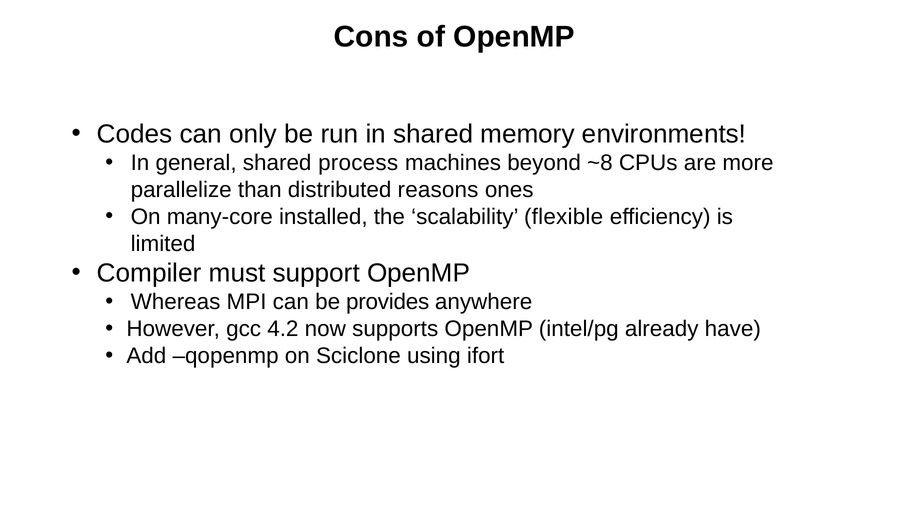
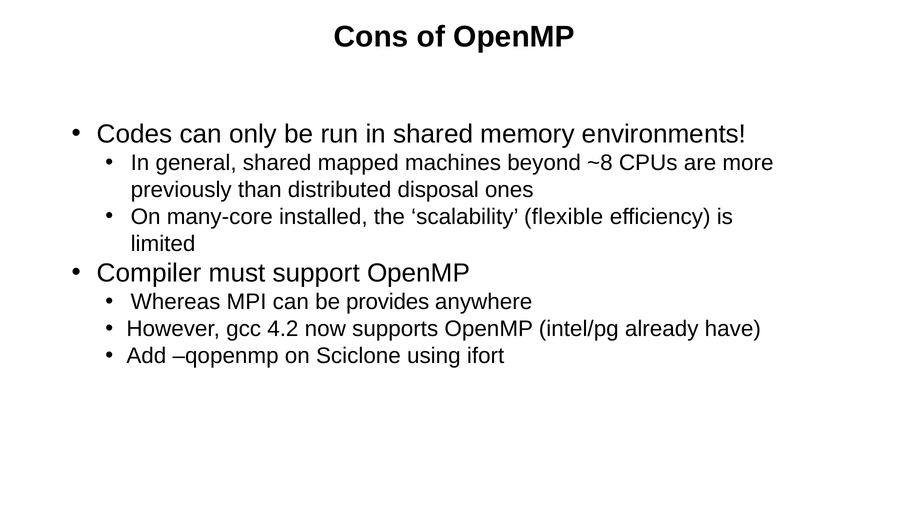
process: process -> mapped (358, 163)
parallelize: parallelize -> previously (181, 190)
reasons: reasons -> disposal (438, 190)
